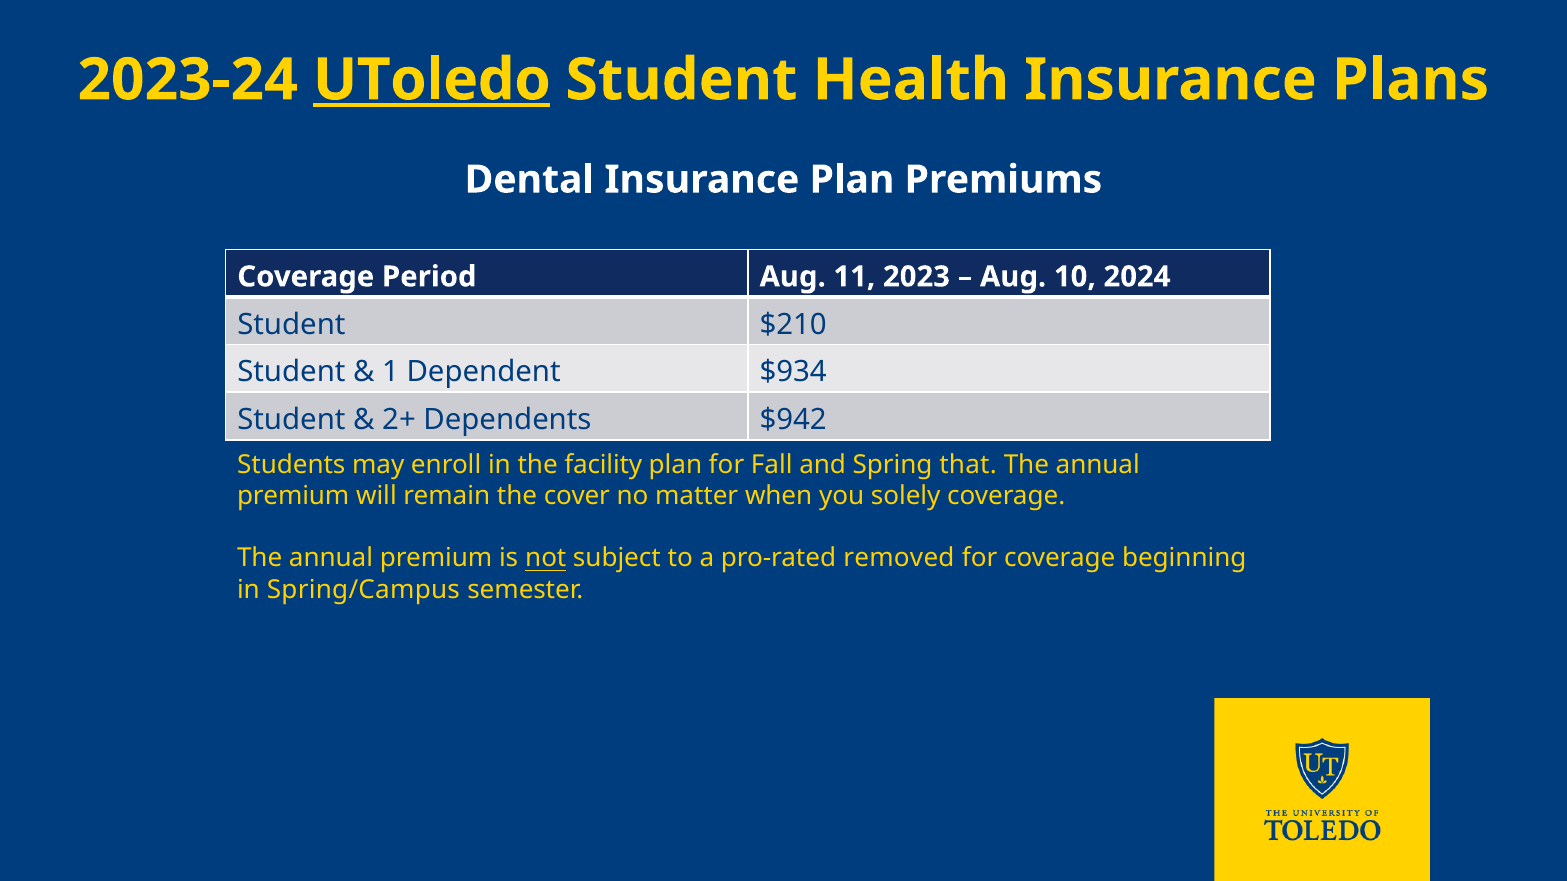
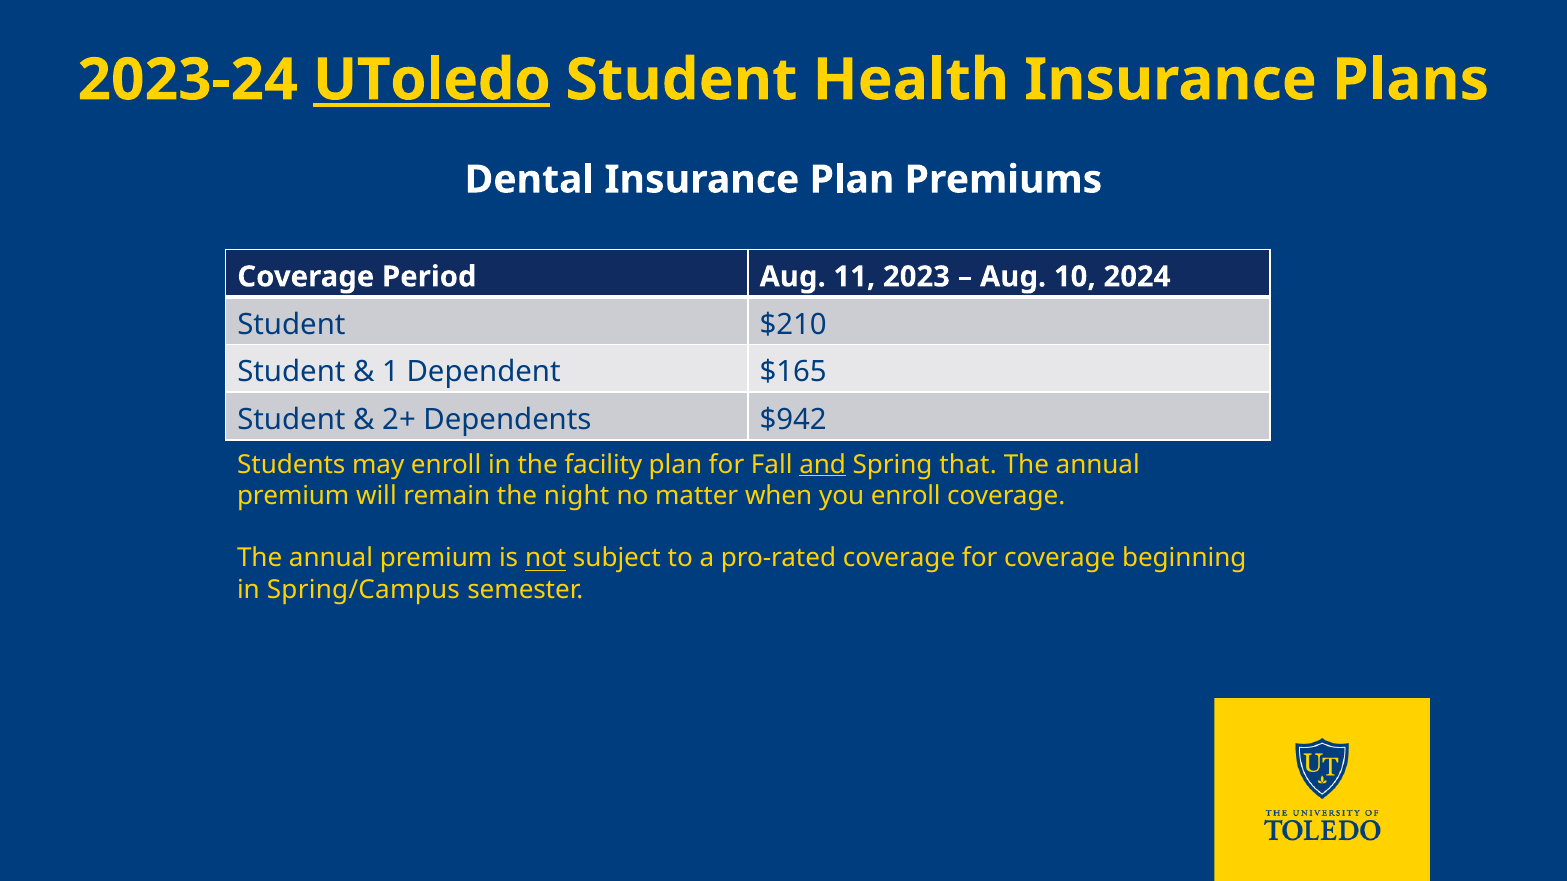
$934: $934 -> $165 (793, 372)
and underline: none -> present (823, 465)
cover: cover -> night (577, 496)
you solely: solely -> enroll (906, 496)
pro-rated removed: removed -> coverage (899, 559)
